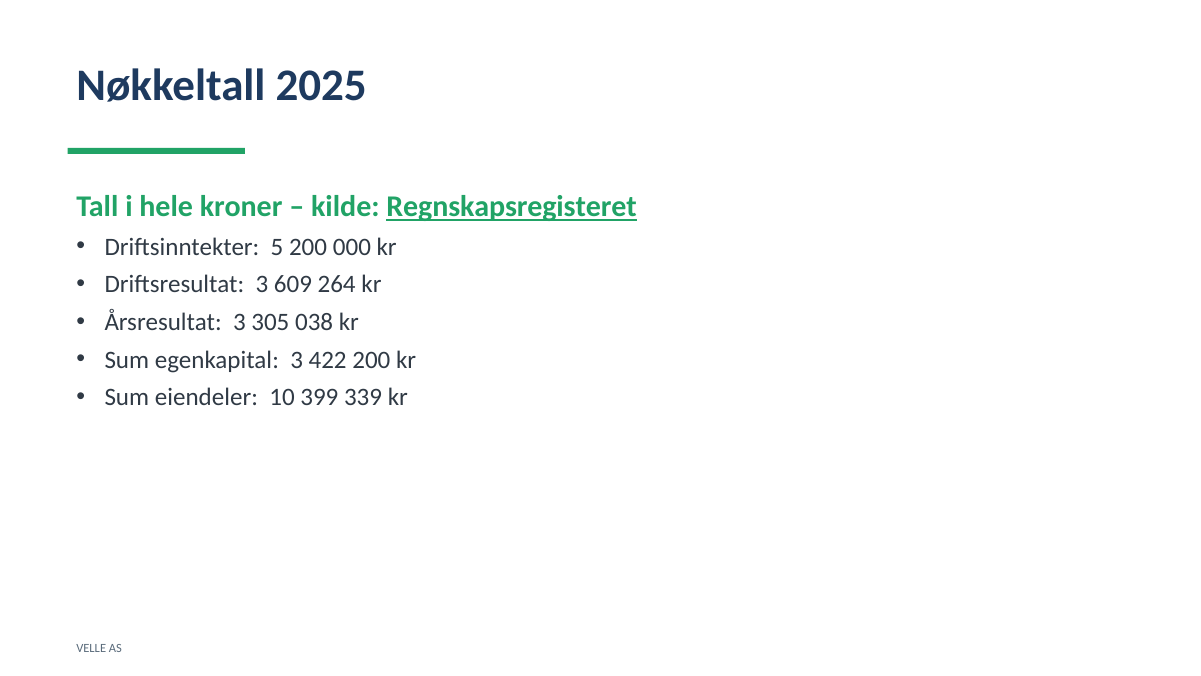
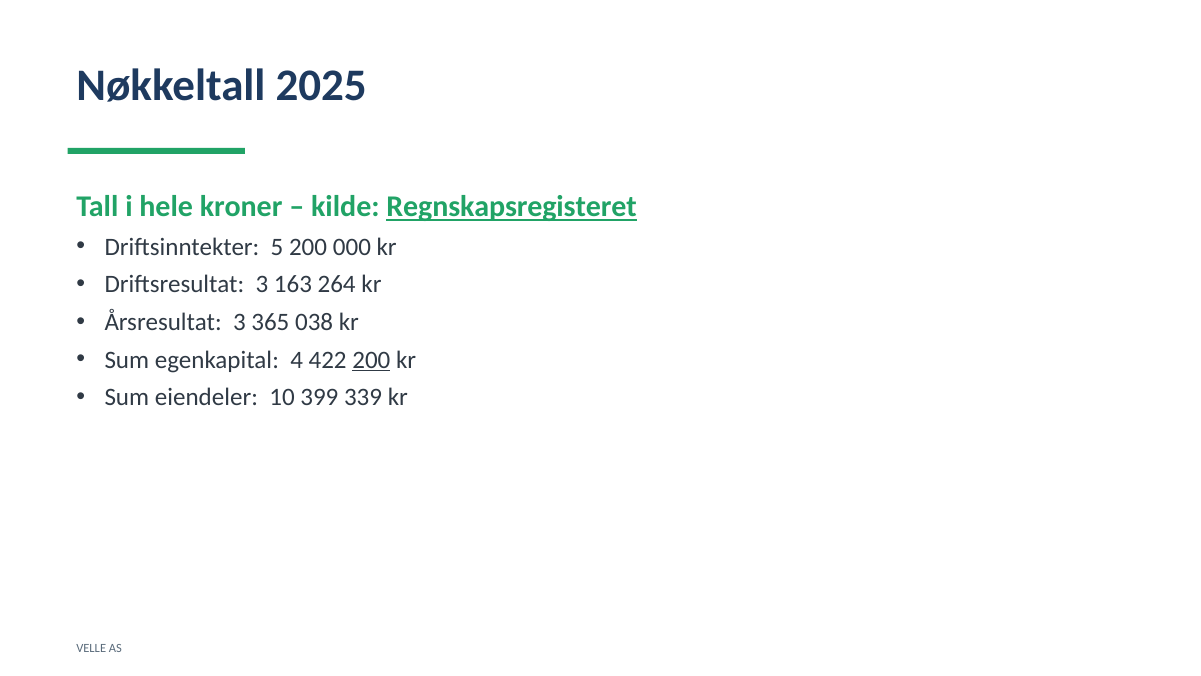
609: 609 -> 163 (293, 285)
305: 305 -> 365 (270, 322)
egenkapital 3: 3 -> 4 (297, 360)
200 underline: none -> present (371, 360)
